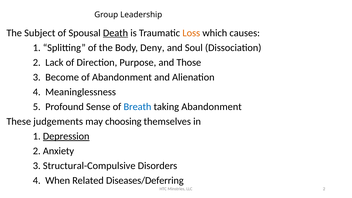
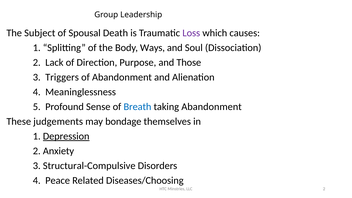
Death underline: present -> none (115, 33)
Loss colour: orange -> purple (191, 33)
Deny: Deny -> Ways (152, 48)
Become: Become -> Triggers (62, 77)
choosing: choosing -> bondage (123, 121)
When: When -> Peace (58, 180)
Diseases/Deferring: Diseases/Deferring -> Diseases/Choosing (145, 180)
